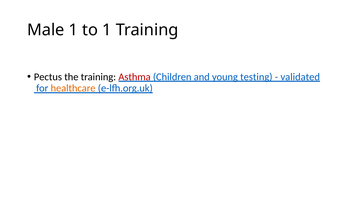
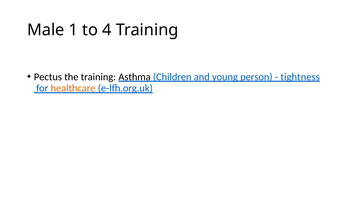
to 1: 1 -> 4 (107, 30)
Asthma colour: red -> black (135, 77)
testing: testing -> person (256, 77)
validated: validated -> tightness (300, 77)
